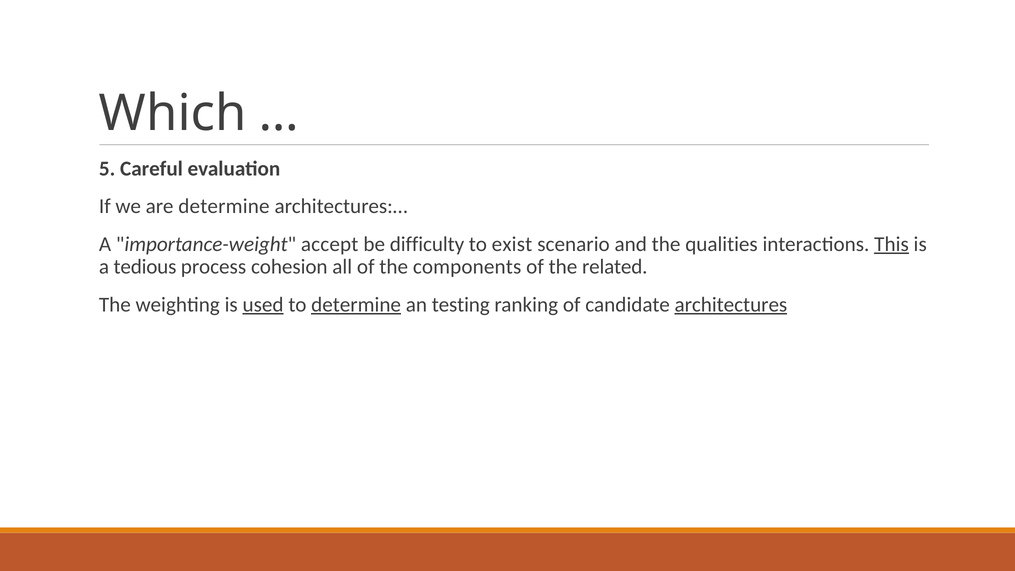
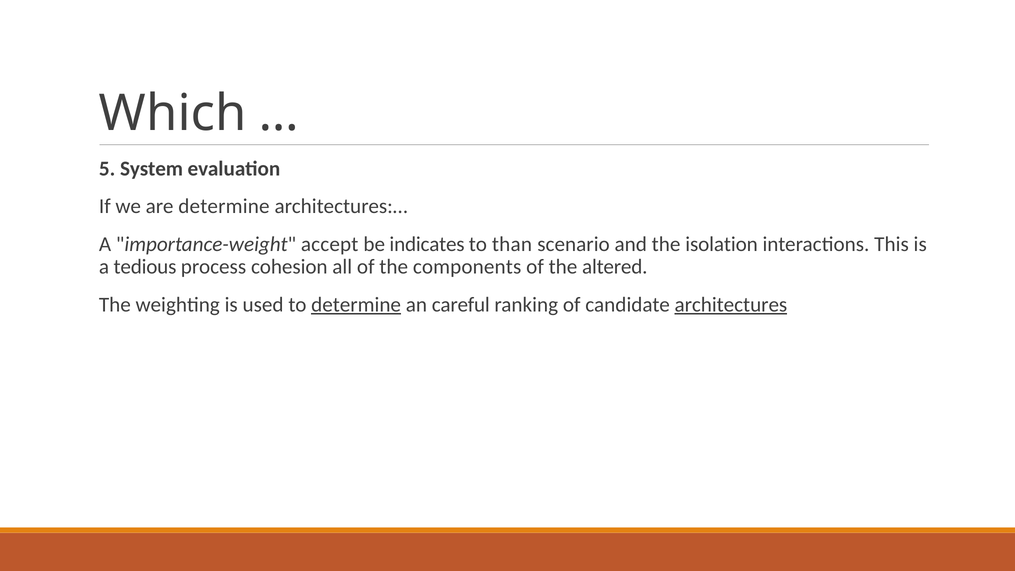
Careful: Careful -> System (152, 169)
difficulty: difficulty -> indicates (427, 244)
exist: exist -> than (512, 244)
qualities: qualities -> isolation (722, 244)
This underline: present -> none (892, 244)
related: related -> altered (615, 267)
used underline: present -> none (263, 305)
testing: testing -> careful (461, 305)
